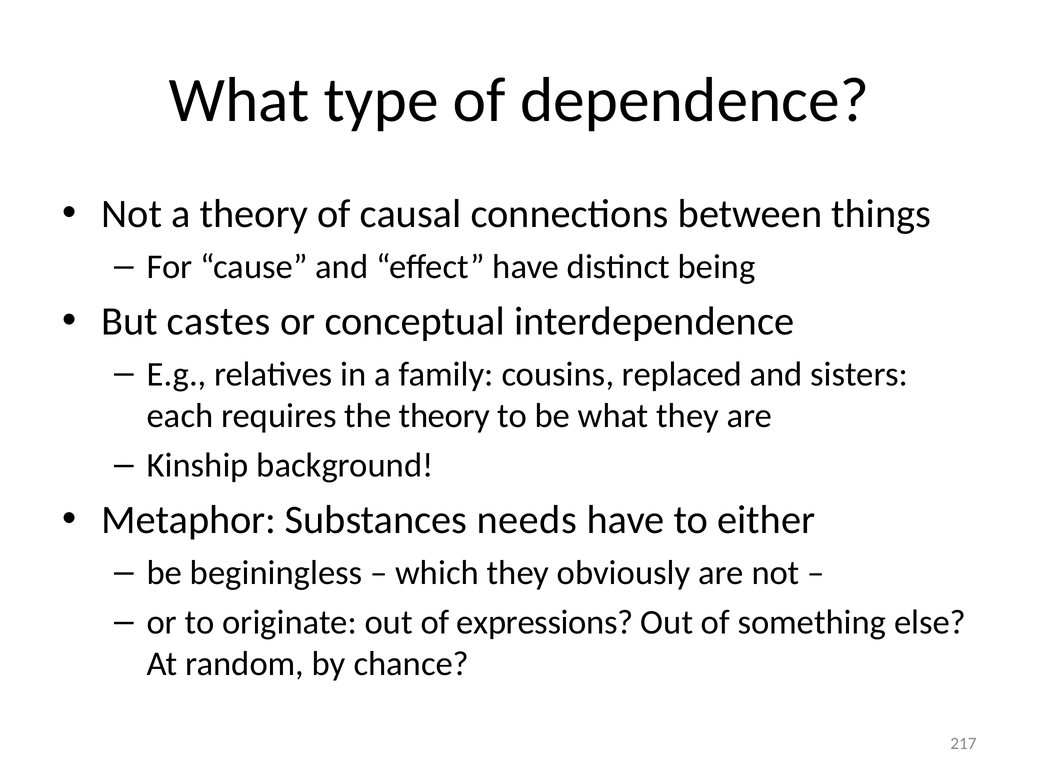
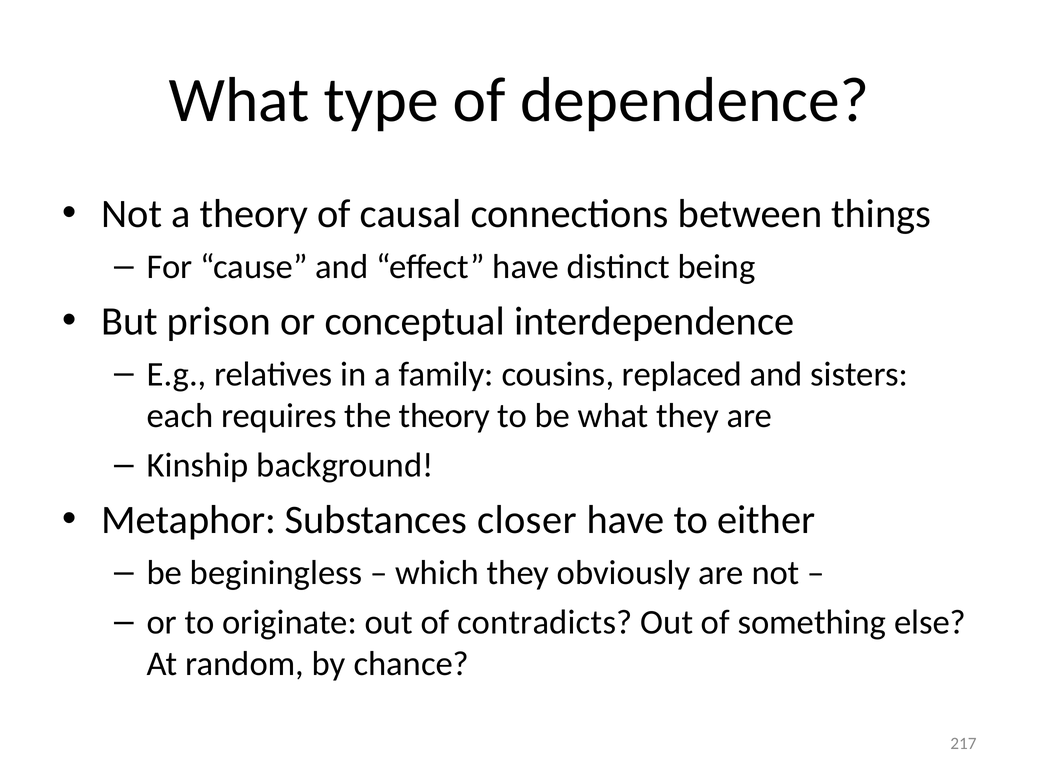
castes: castes -> prison (219, 322)
needs: needs -> closer (527, 520)
expressions: expressions -> contradicts (545, 623)
